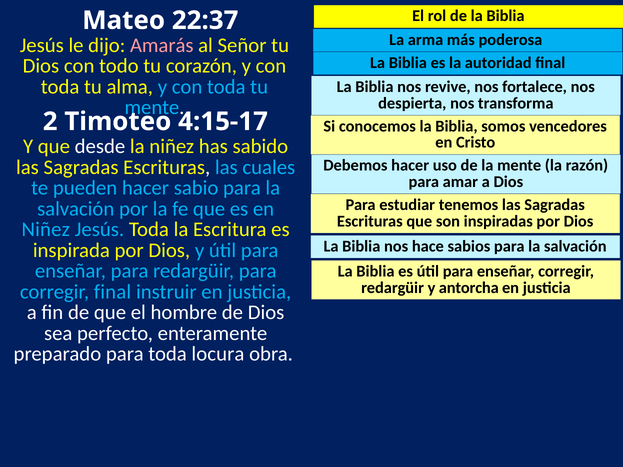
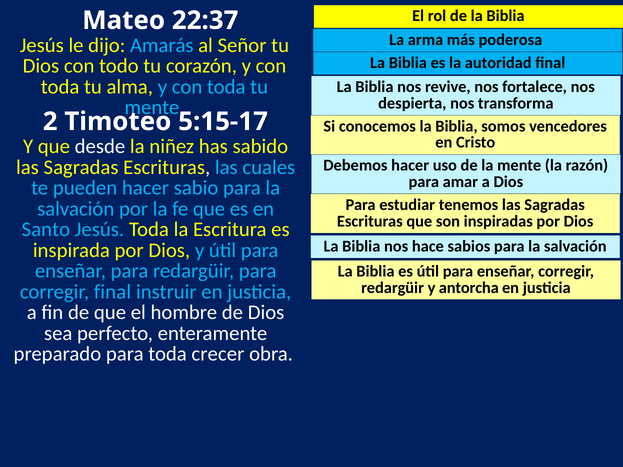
Amarás colour: pink -> light blue (162, 45)
4:15-17: 4:15-17 -> 5:15-17 (223, 122)
Niñez: Niñez -> Santo (46, 230)
locura: locura -> crecer (218, 354)
